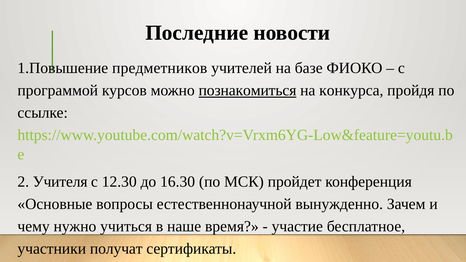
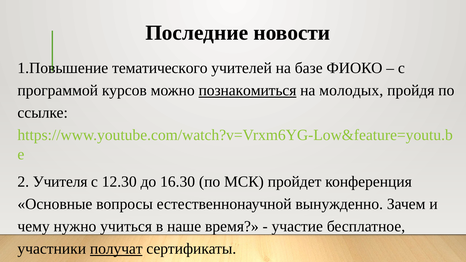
предметников: предметников -> тематического (160, 68)
конкурса: конкурса -> молодых (351, 90)
получат underline: none -> present (116, 249)
